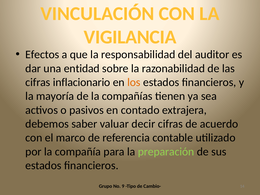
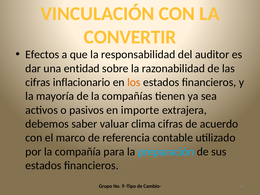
VIGILANCIA: VIGILANCIA -> CONVERTIR (130, 37)
contado: contado -> importe (140, 110)
decir: decir -> clima (143, 124)
preparación colour: light green -> light blue (166, 152)
